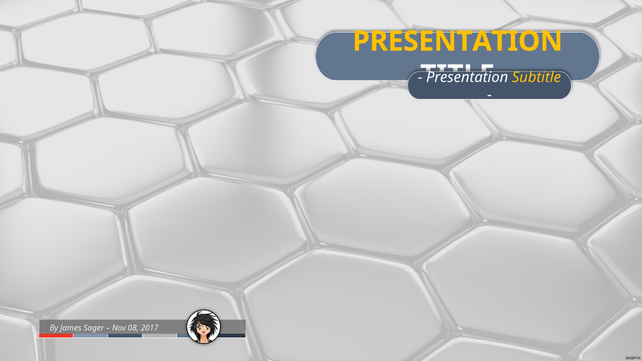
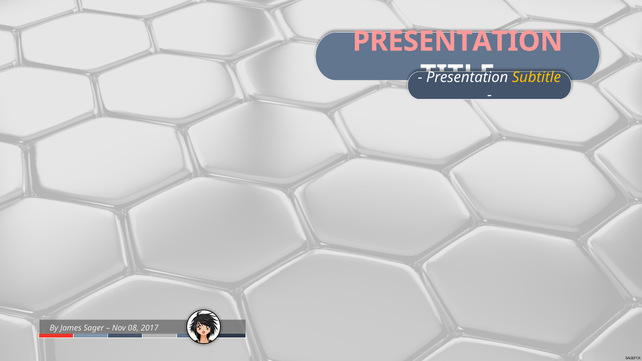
PRESENTATION colour: yellow -> pink (458, 41)
